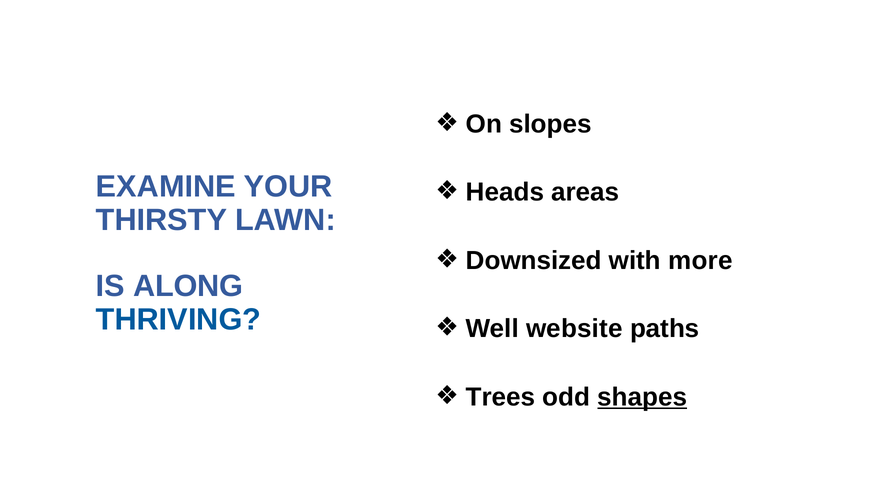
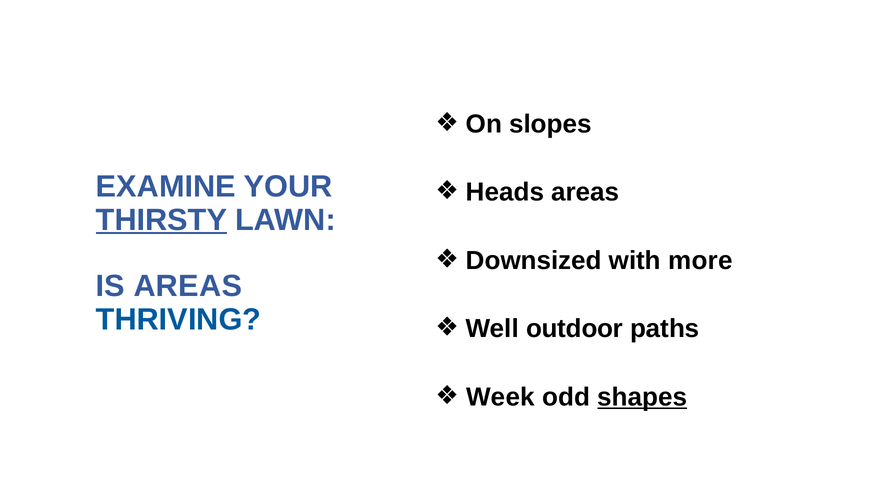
THIRSTY underline: none -> present (162, 220)
IS ALONG: ALONG -> AREAS (188, 286)
website: website -> outdoor (575, 329)
Trees: Trees -> Week (500, 397)
